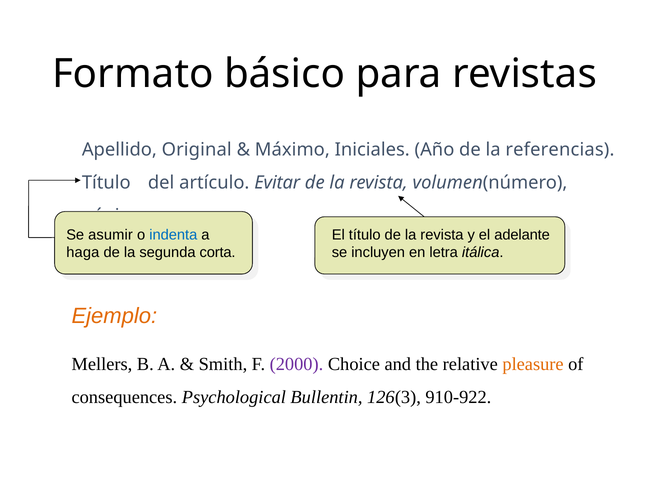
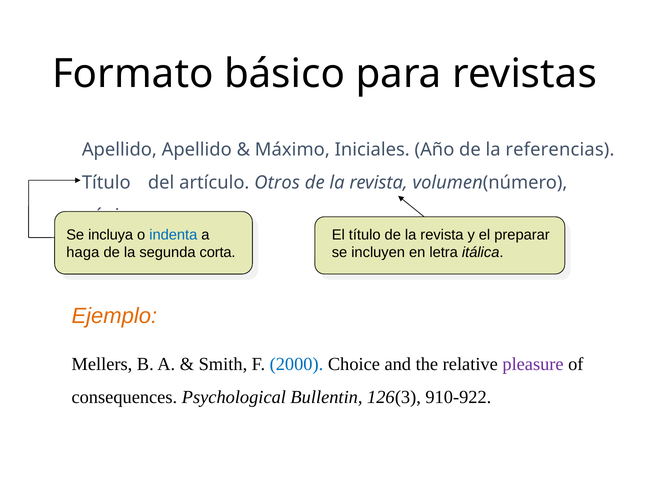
Apellido Original: Original -> Apellido (197, 149)
Evitar: Evitar -> Otros (277, 183)
asumir: asumir -> incluya (111, 235)
adelante: adelante -> preparar (522, 235)
2000 colour: purple -> blue (296, 364)
pleasure colour: orange -> purple (533, 364)
